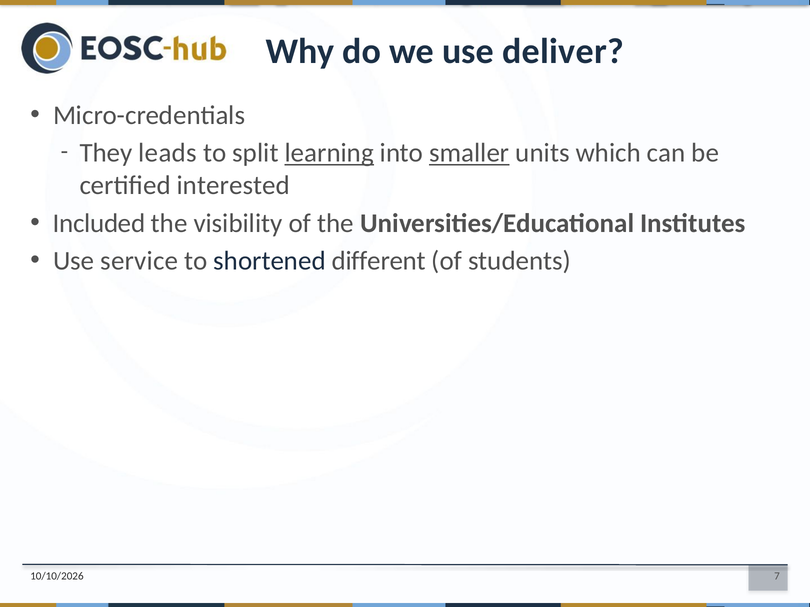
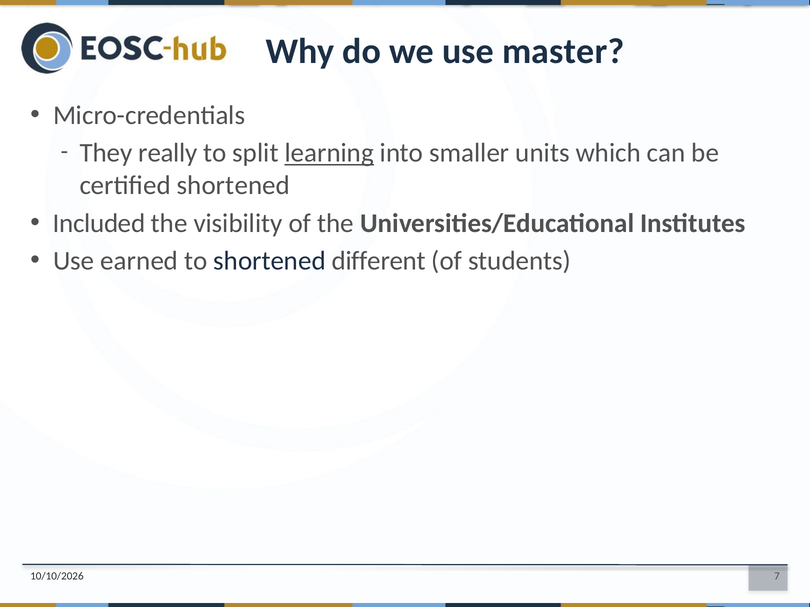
deliver: deliver -> master (563, 51)
leads: leads -> really (168, 153)
smaller underline: present -> none (469, 153)
certified interested: interested -> shortened (233, 186)
service: service -> earned (139, 261)
